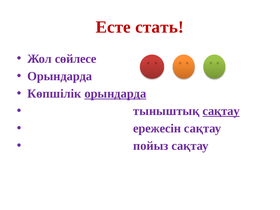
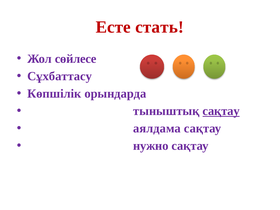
Орындарда: Орындарда -> Сұхбаттасу (60, 76)
орындарда underline: present -> none (115, 94)
ережесін: ережесін -> аялдама (157, 128)
пойыз: пойыз -> нужно (151, 146)
